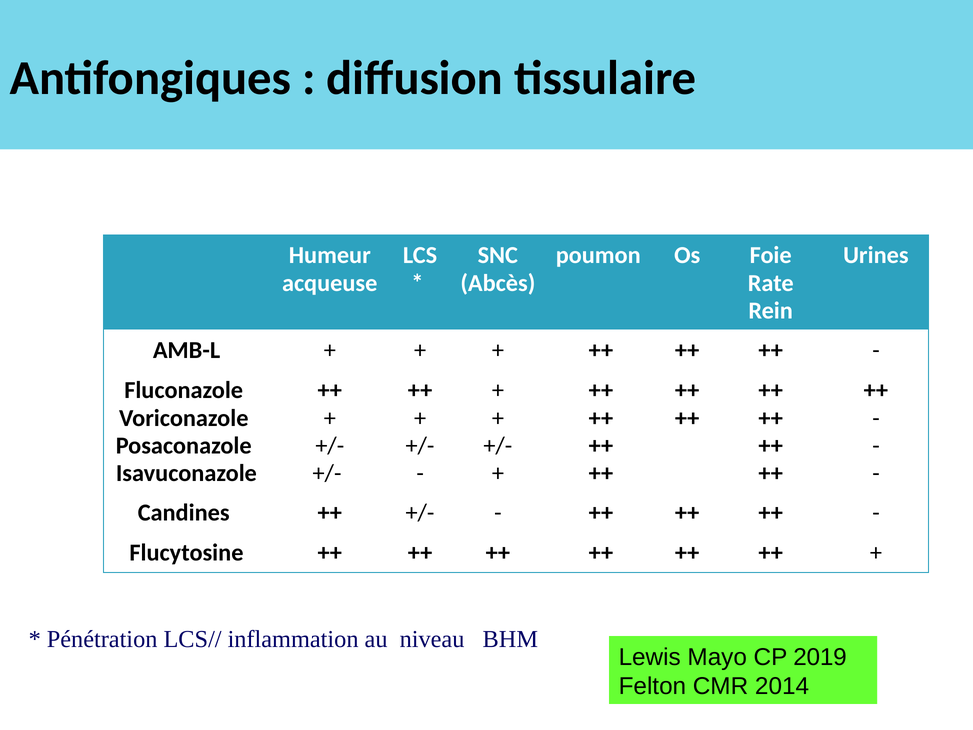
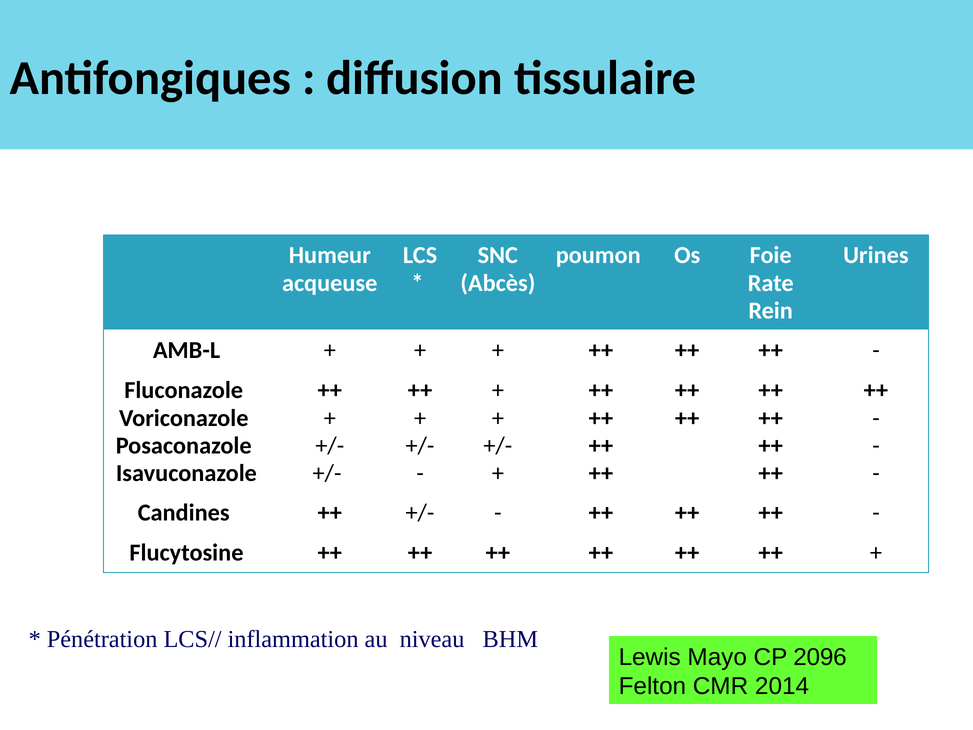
2019: 2019 -> 2096 (820, 657)
